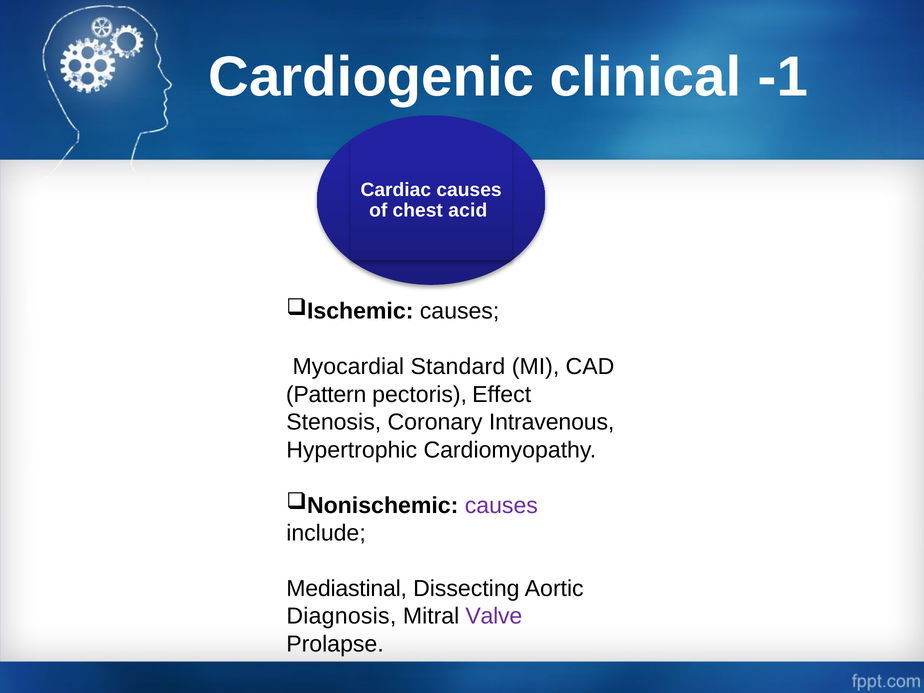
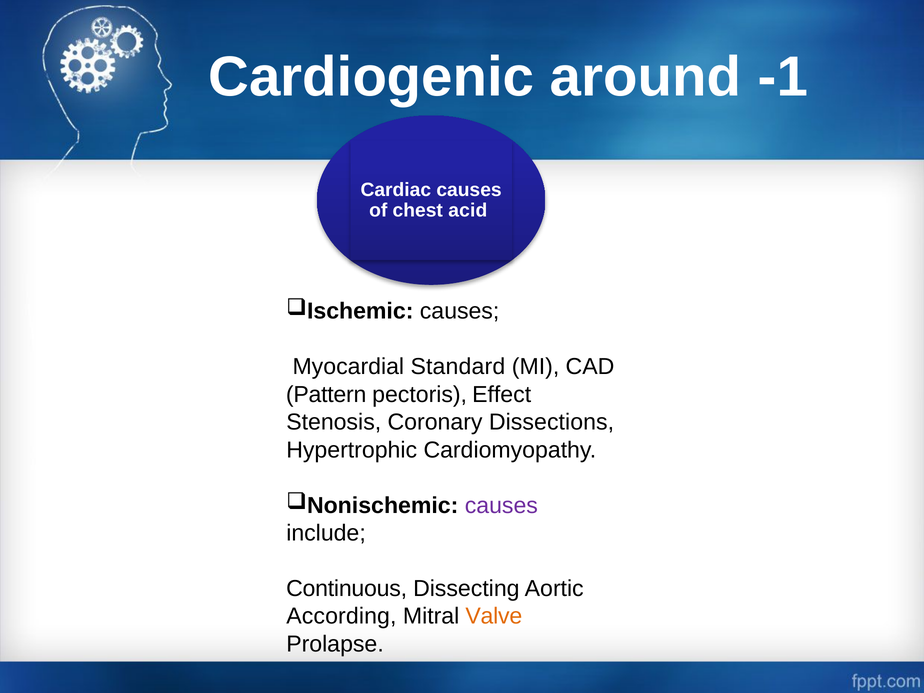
clinical: clinical -> around (646, 77)
Intravenous: Intravenous -> Dissections (552, 422)
Mediastinal: Mediastinal -> Continuous (347, 589)
Diagnosis: Diagnosis -> According (341, 616)
Valve colour: purple -> orange (494, 616)
